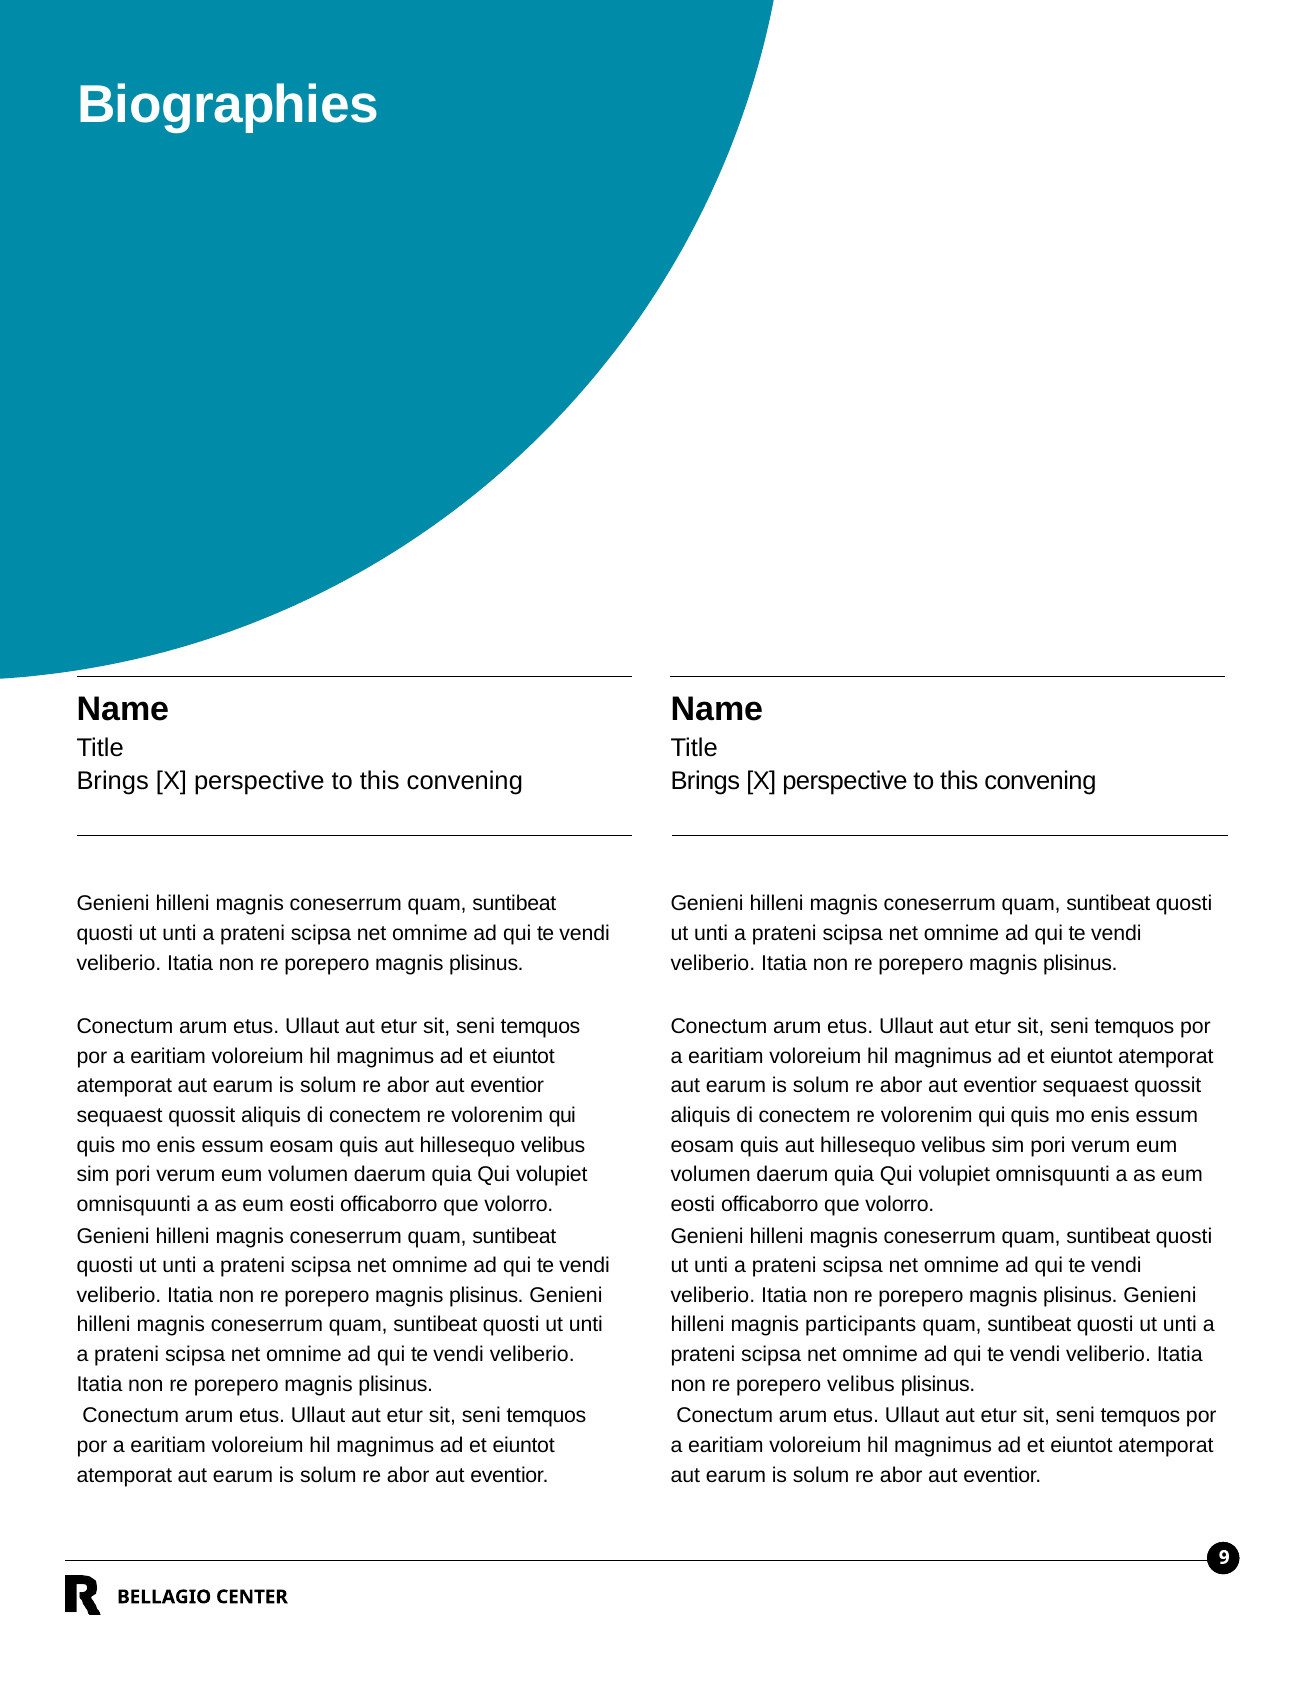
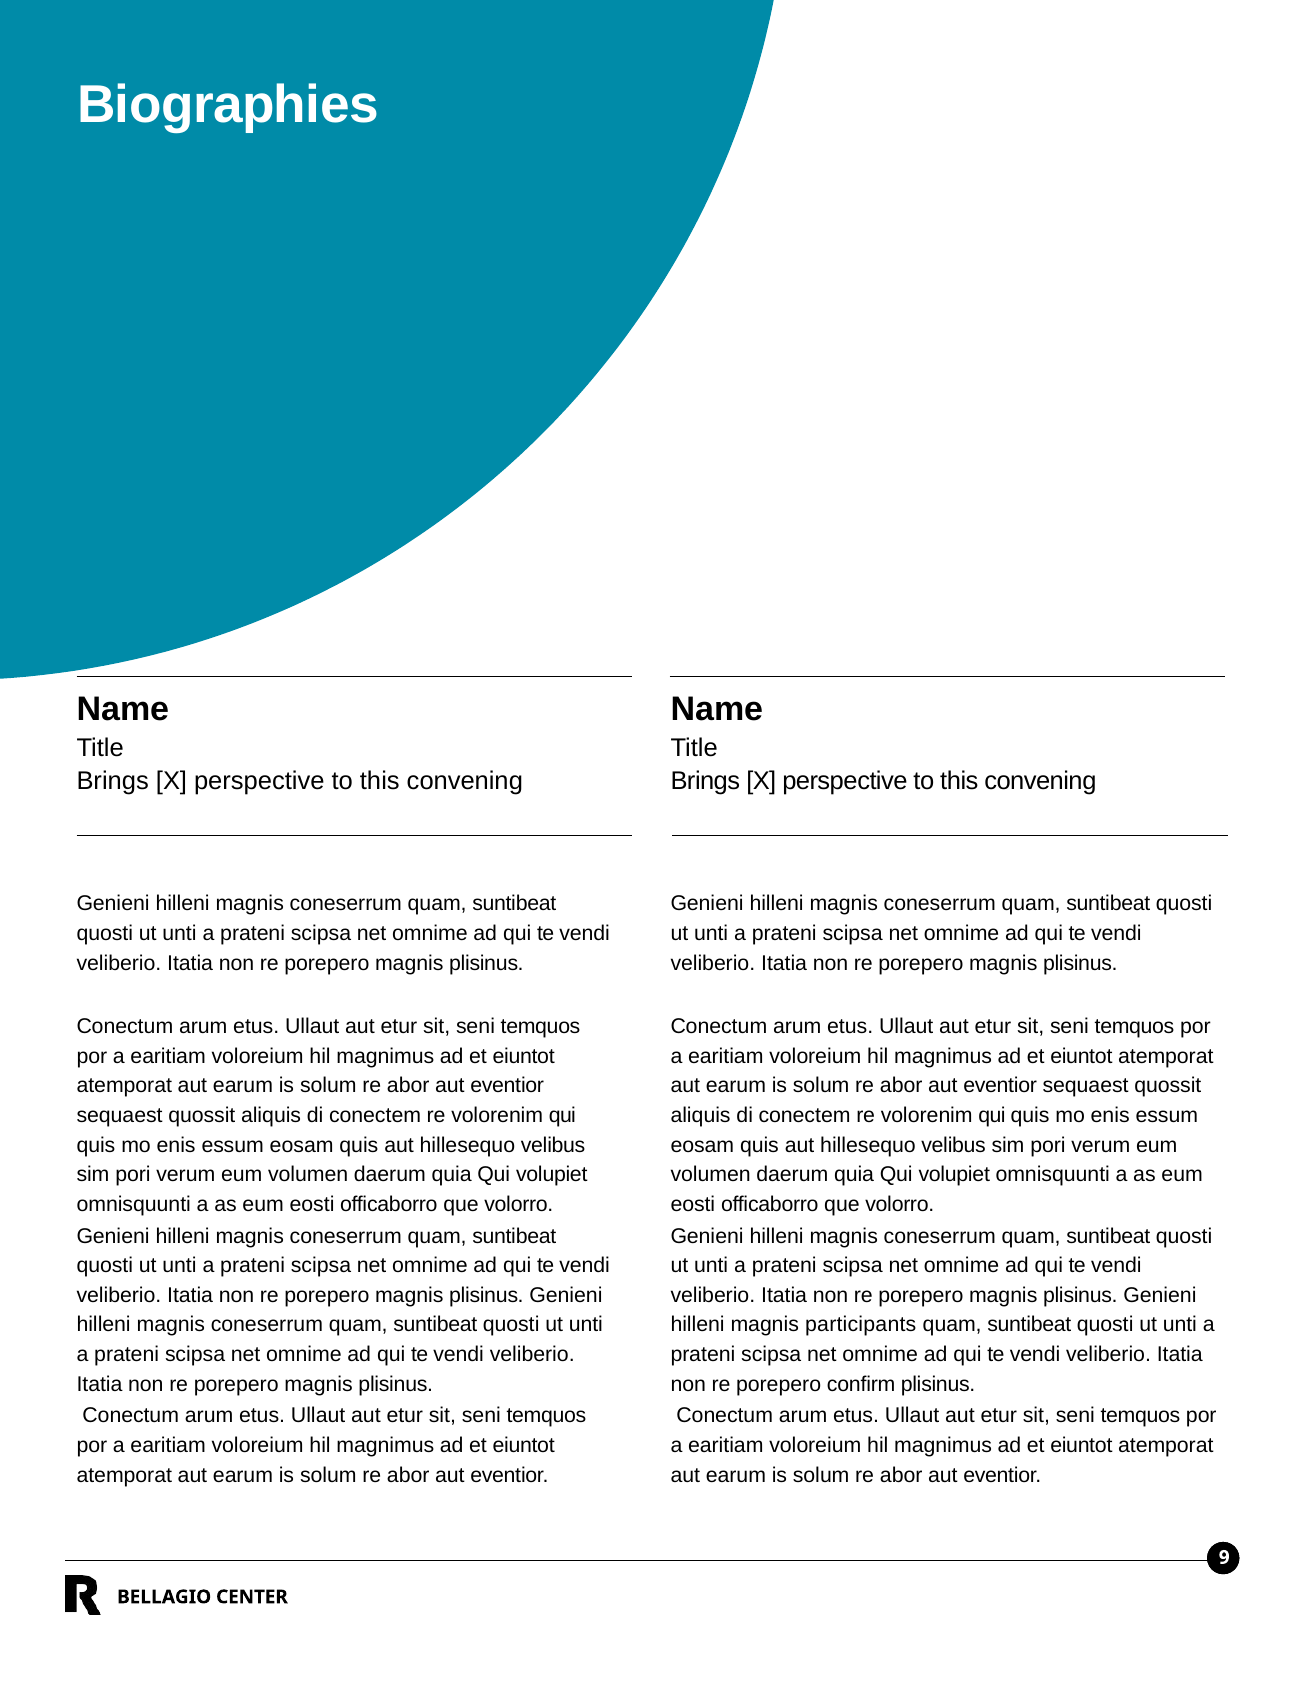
porepero velibus: velibus -> confirm (861, 1384)
